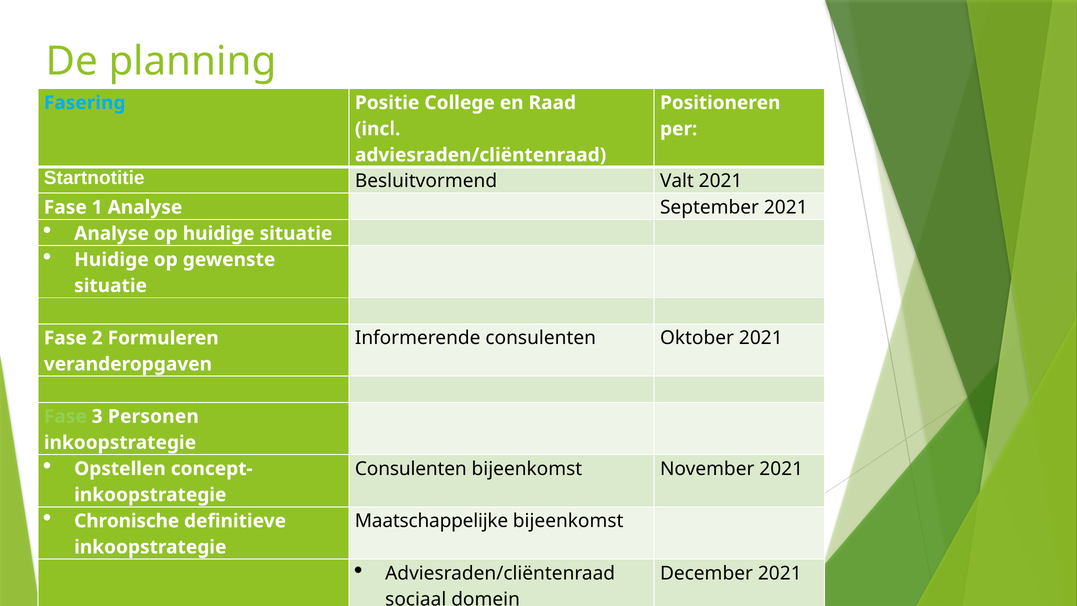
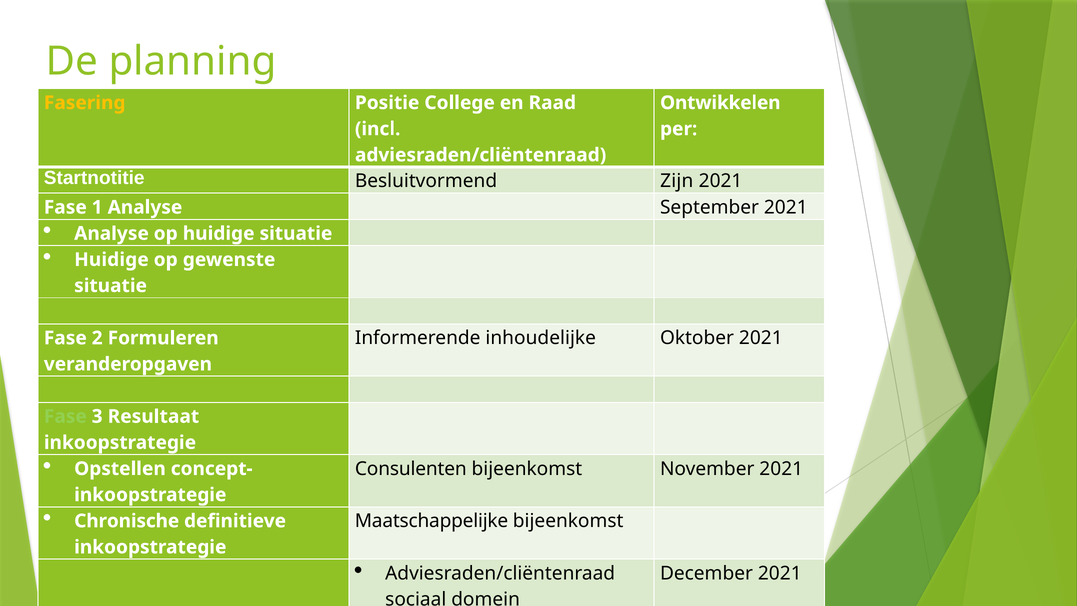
Fasering colour: light blue -> yellow (85, 103)
Positioneren: Positioneren -> Ontwikkelen (720, 103)
Valt: Valt -> Zijn (677, 181)
Informerende consulenten: consulenten -> inhoudelijke (541, 338)
Personen: Personen -> Resultaat (153, 416)
